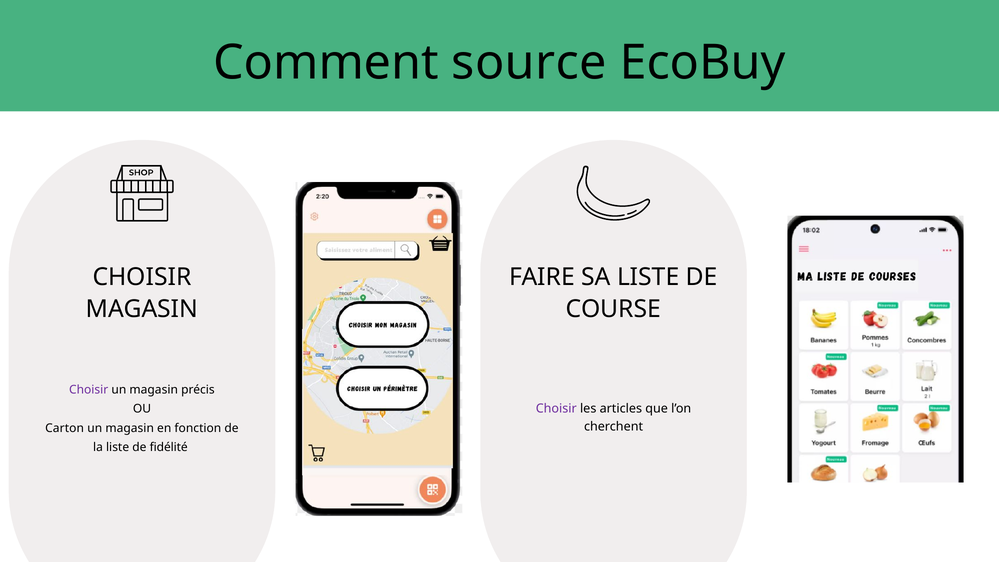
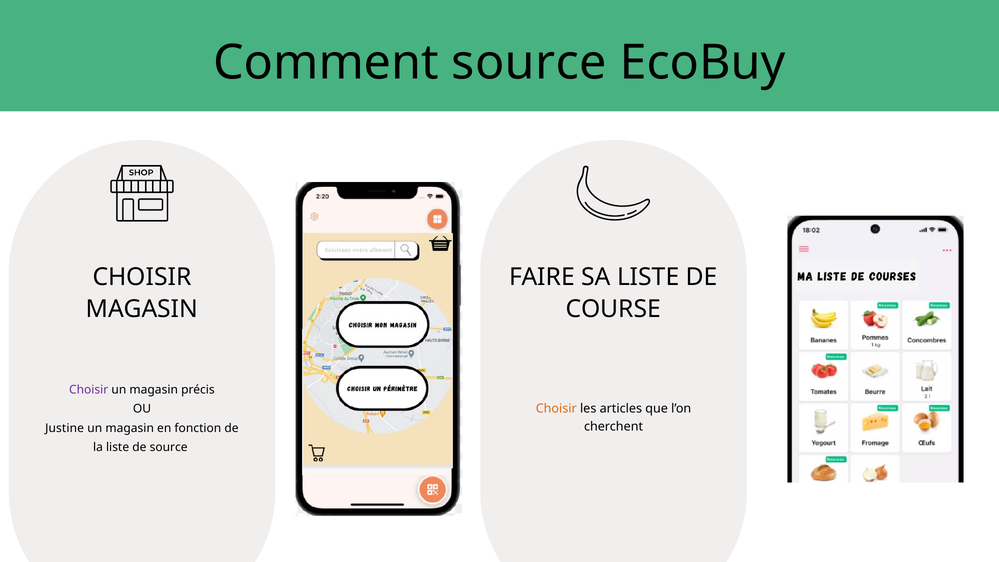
Choisir colour: purple -> orange (556, 409)
Carton: Carton -> Justine (65, 428)
de fidélité: fidélité -> source (169, 447)
